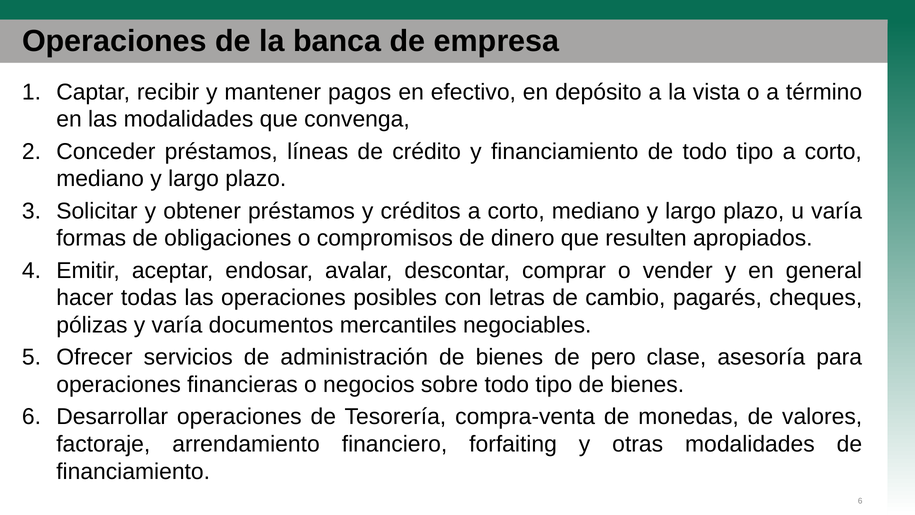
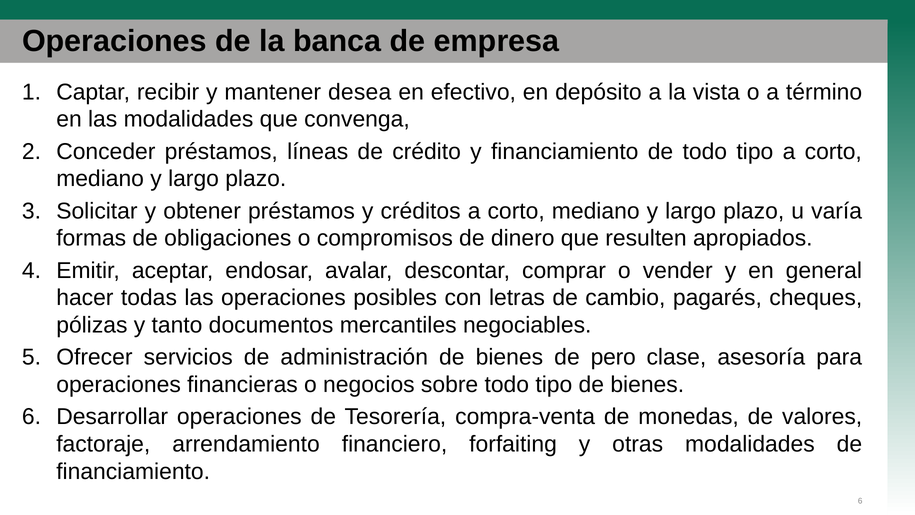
pagos: pagos -> desea (360, 92)
y varía: varía -> tanto (177, 325)
